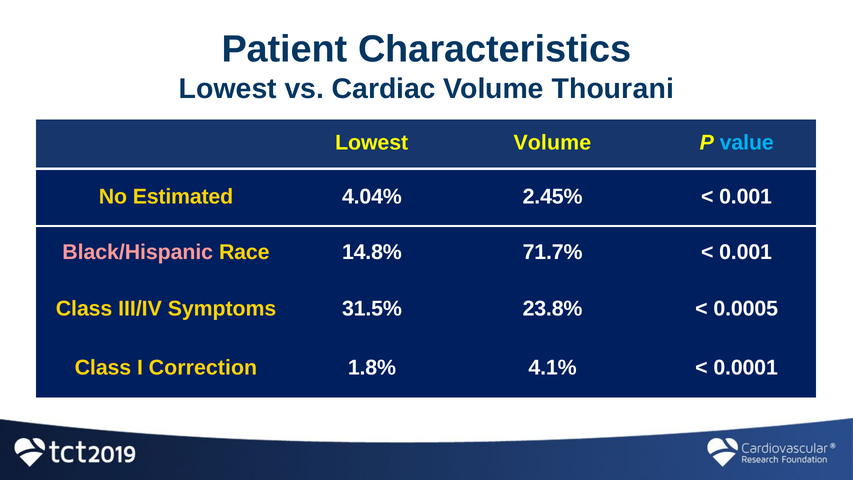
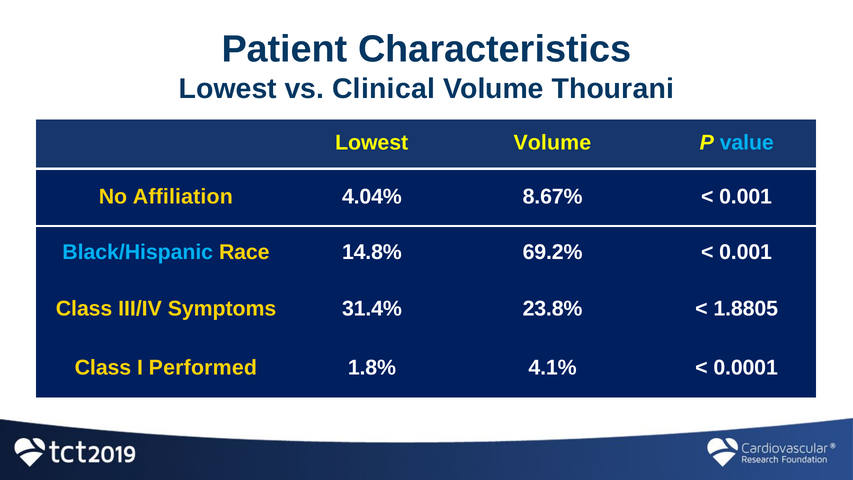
Cardiac: Cardiac -> Clinical (384, 89)
Estimated: Estimated -> Affiliation (183, 196)
2.45%: 2.45% -> 8.67% (553, 196)
Black/Hispanic colour: pink -> light blue (138, 252)
71.7%: 71.7% -> 69.2% (553, 252)
31.5%: 31.5% -> 31.4% (372, 309)
0.0005: 0.0005 -> 1.8805 (746, 309)
Correction: Correction -> Performed (203, 367)
